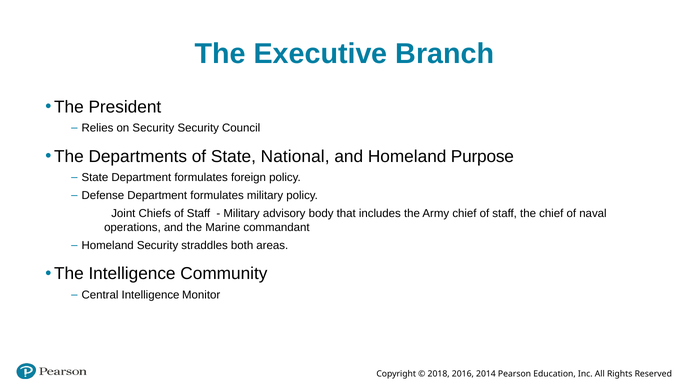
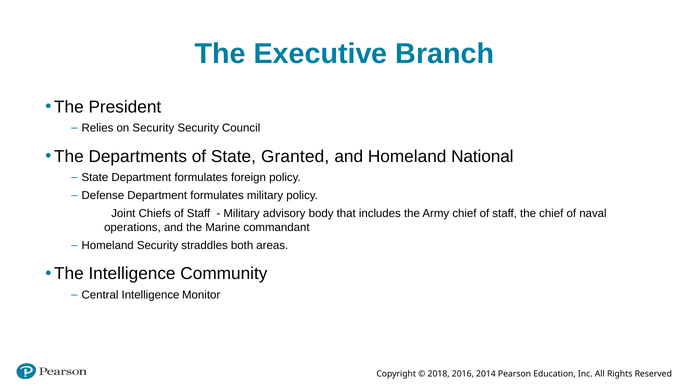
National: National -> Granted (295, 157)
Purpose: Purpose -> National (482, 157)
